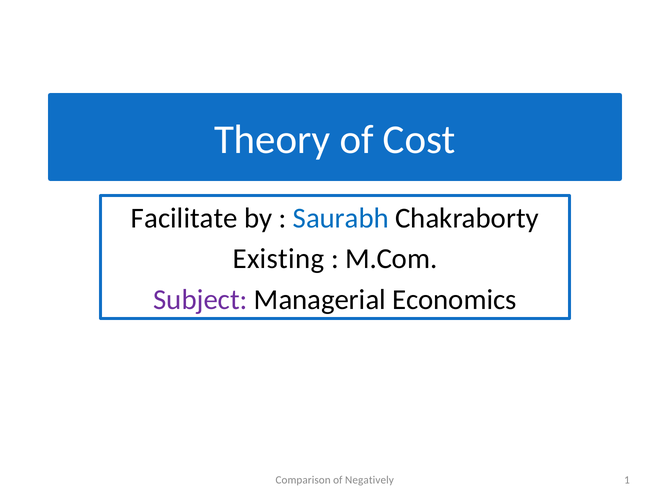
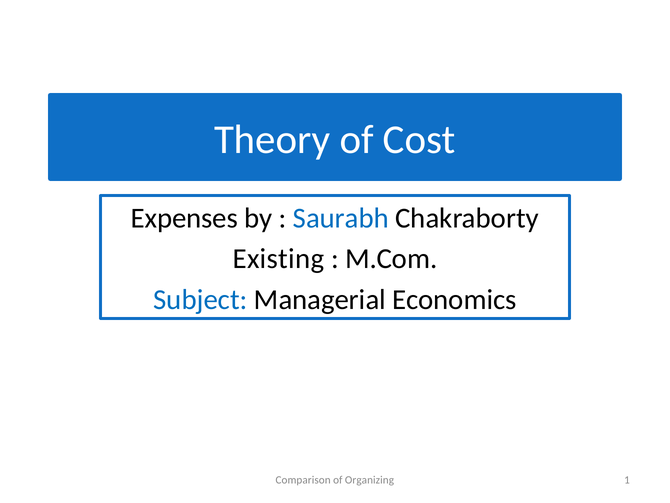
Facilitate: Facilitate -> Expenses (184, 218)
Subject colour: purple -> blue (200, 299)
Negatively: Negatively -> Organizing (370, 480)
